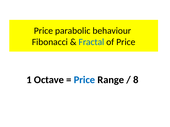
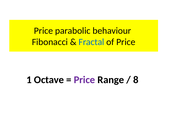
Price colour: blue -> purple (84, 80)
